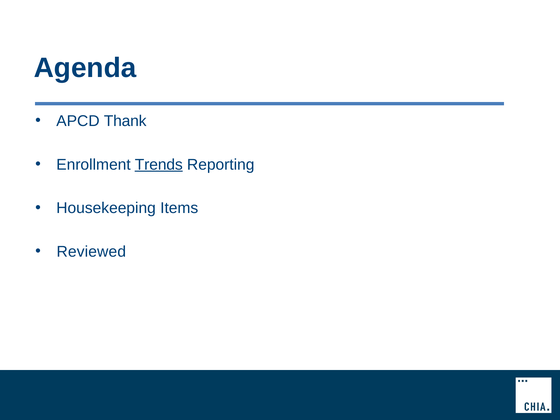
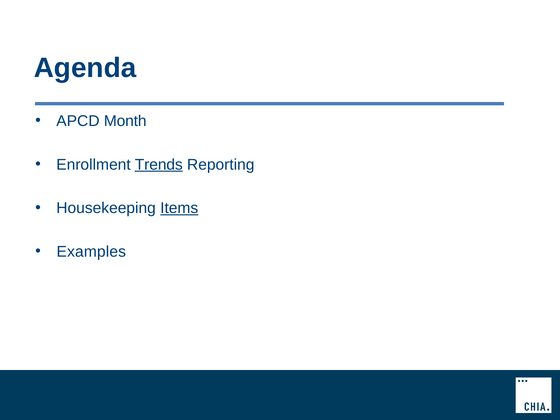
Thank: Thank -> Month (125, 121)
Items underline: none -> present (179, 208)
Reviewed: Reviewed -> Examples (91, 252)
